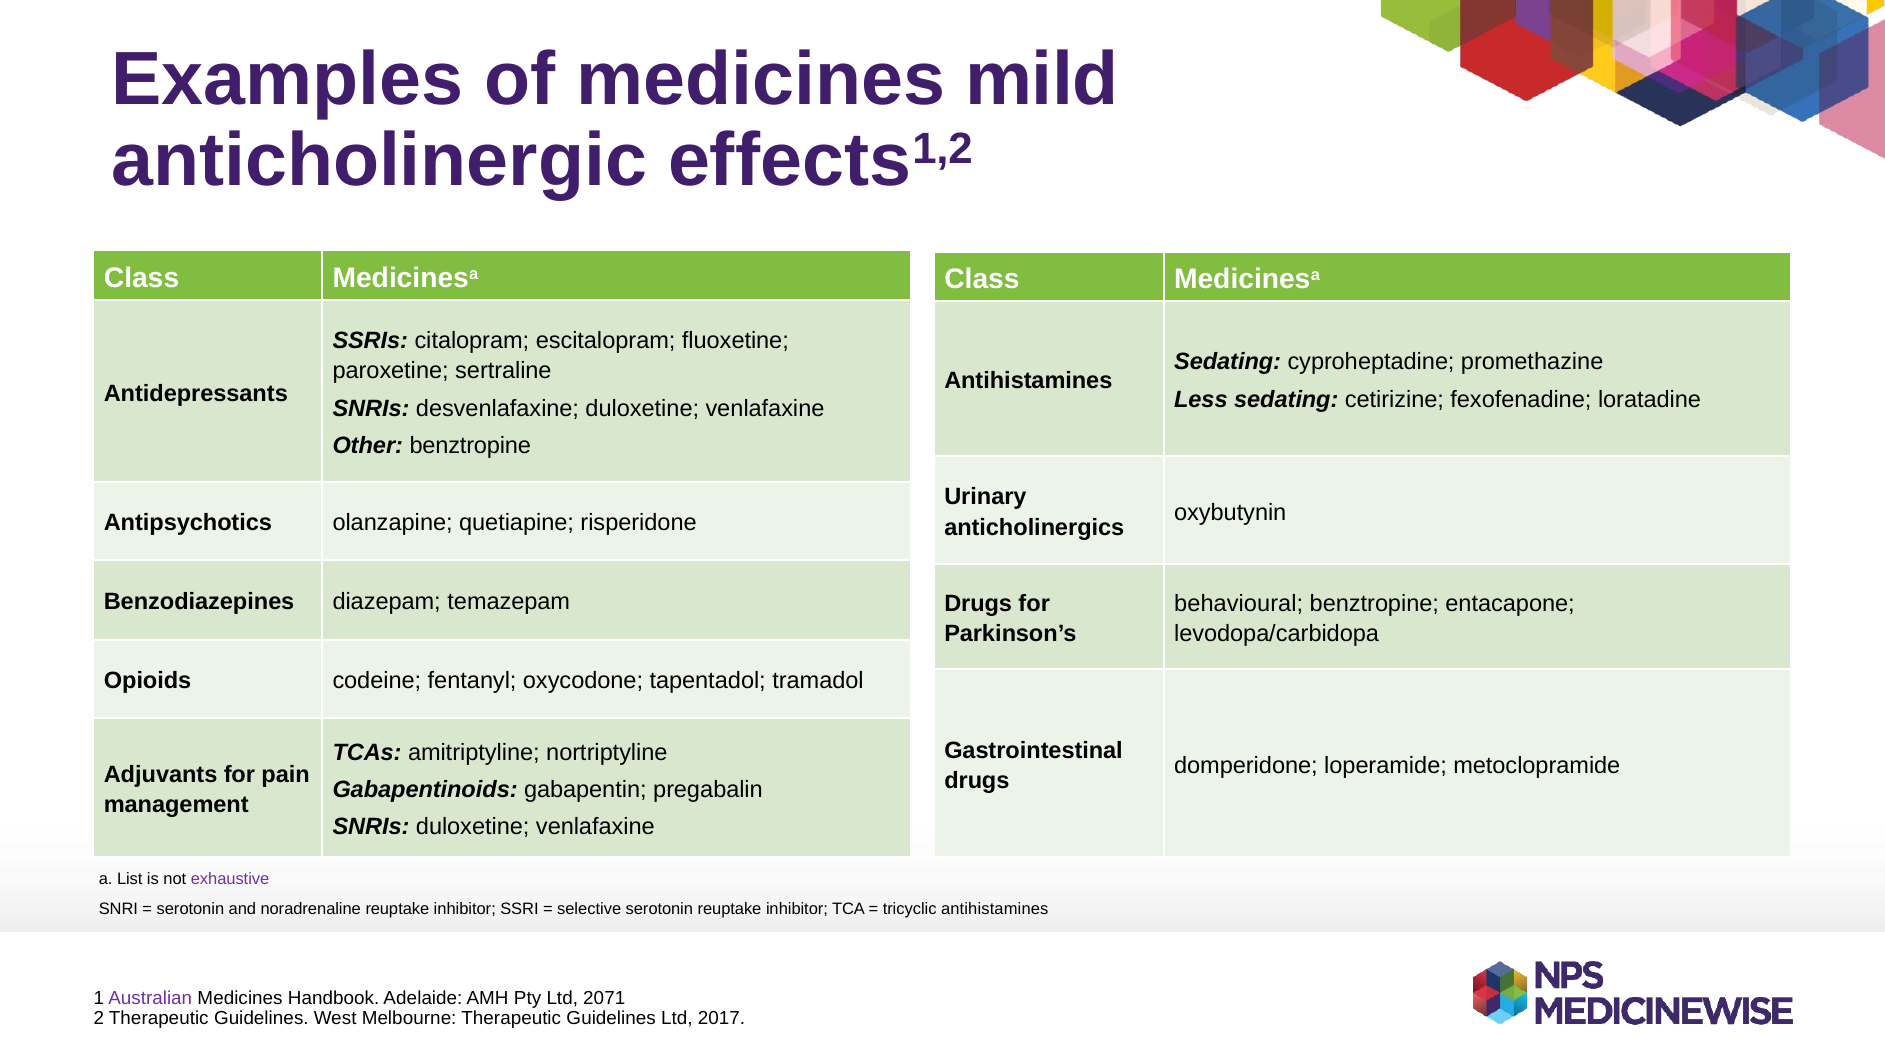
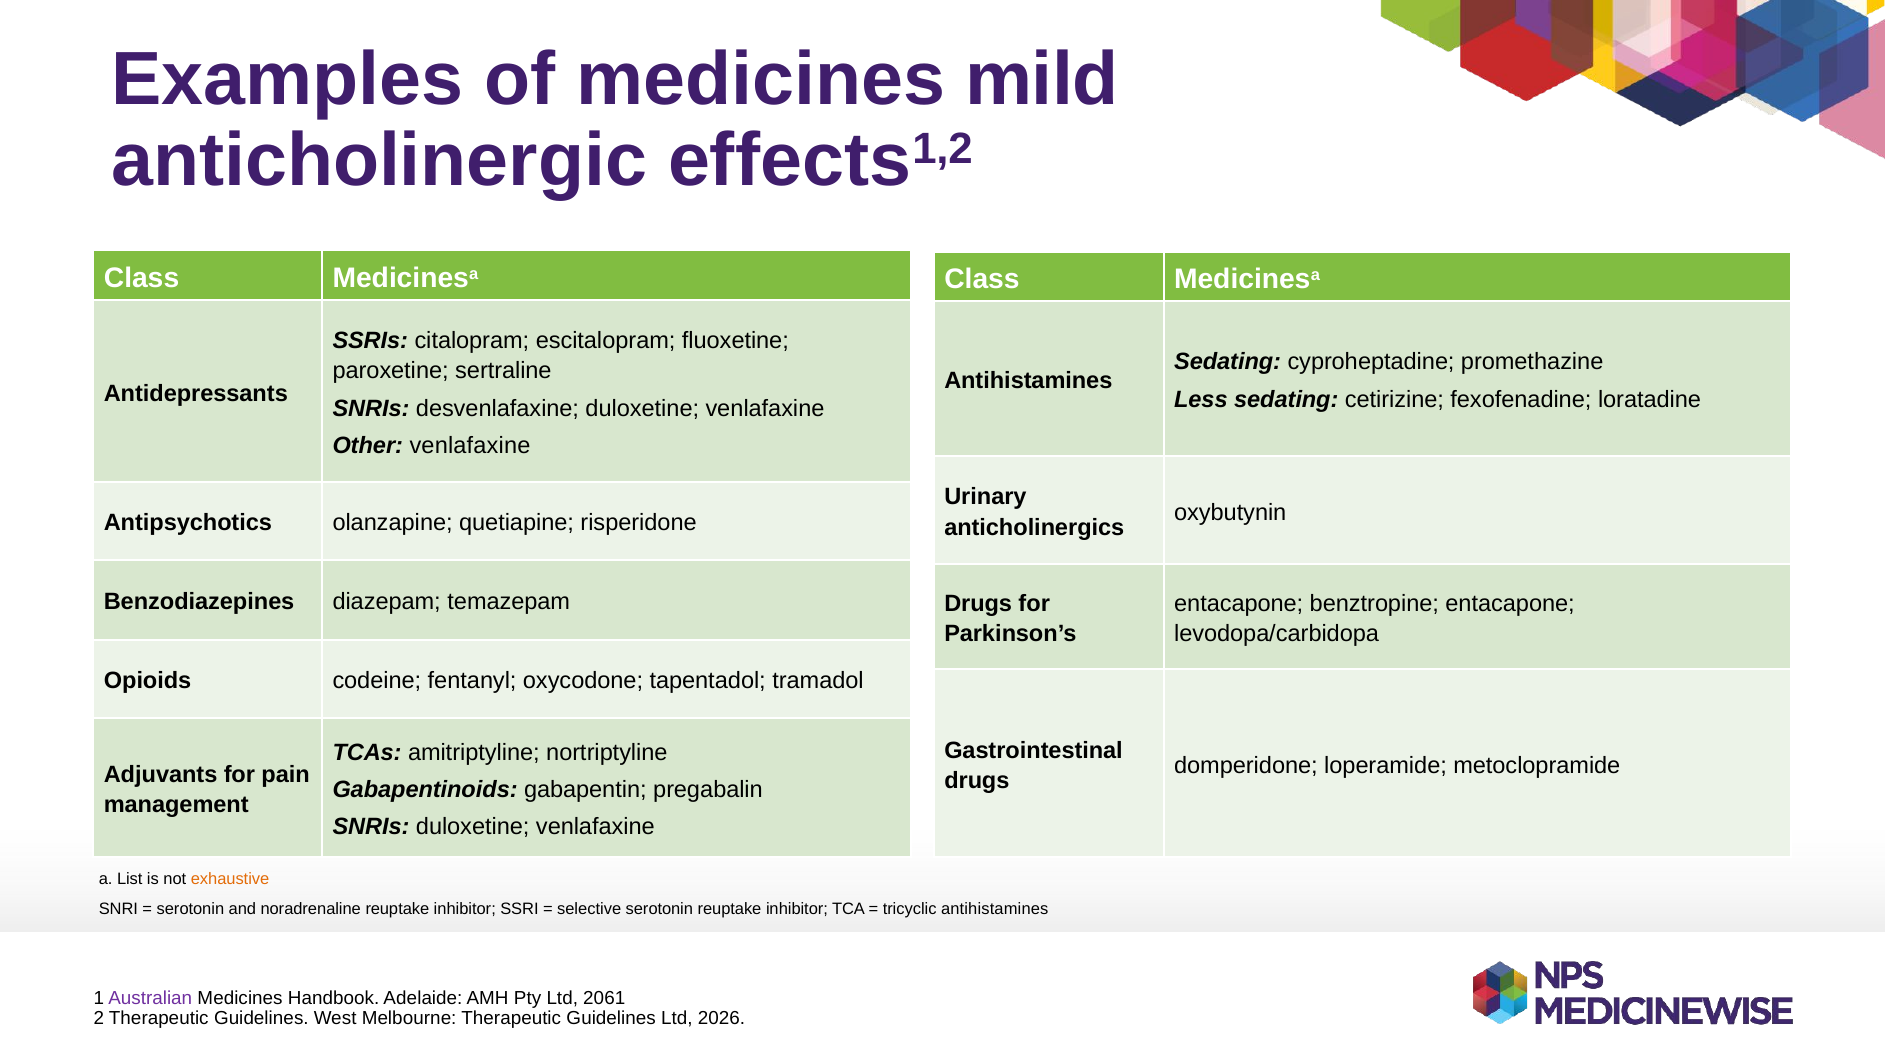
Other benztropine: benztropine -> venlafaxine (470, 446)
behavioural: behavioural -> entacapone (1239, 604)
exhaustive colour: purple -> orange (230, 879)
2071: 2071 -> 2061 (604, 998)
2017: 2017 -> 2026 (721, 1019)
